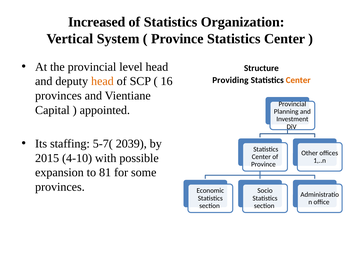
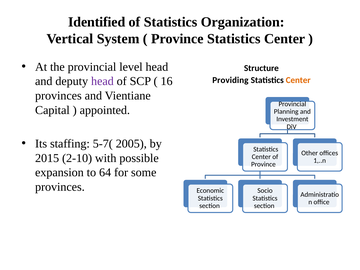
Increased: Increased -> Identified (97, 22)
head colour: orange -> purple (102, 81)
2039: 2039 -> 2005 (131, 144)
4-10: 4-10 -> 2-10 (77, 158)
81: 81 -> 64 (105, 172)
